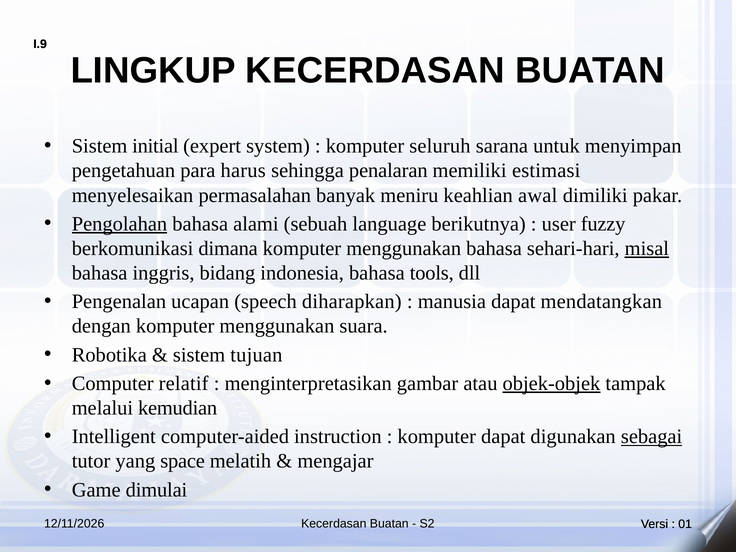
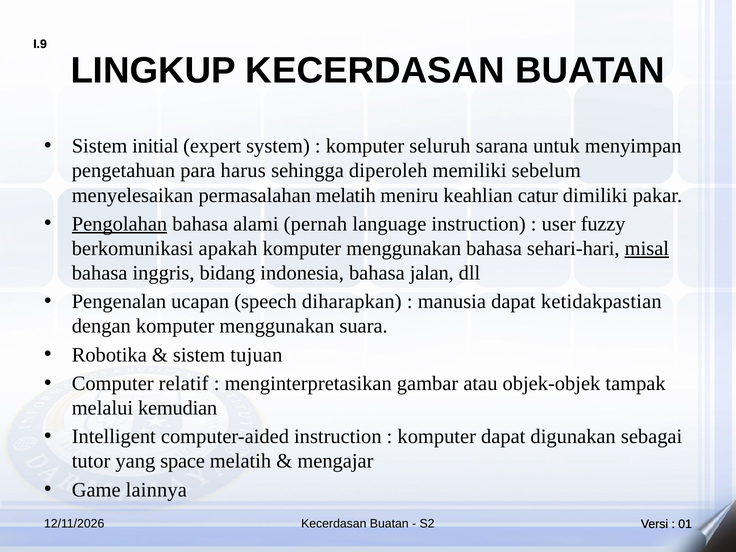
penalaran: penalaran -> diperoleh (388, 171)
estimasi: estimasi -> sebelum (546, 171)
permasalahan banyak: banyak -> melatih (346, 195)
awal: awal -> catur (538, 195)
sebuah: sebuah -> pernah (315, 224)
language berikutnya: berikutnya -> instruction (479, 224)
dimana: dimana -> apakah (228, 248)
tools: tools -> jalan (432, 273)
mendatangkan: mendatangkan -> ketidakpastian (601, 302)
objek-objek underline: present -> none (551, 383)
sebagai underline: present -> none (652, 437)
dimulai: dimulai -> lainnya (156, 490)
